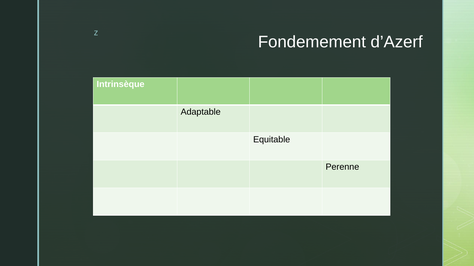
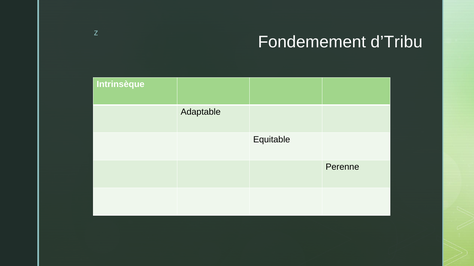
d’Azerf: d’Azerf -> d’Tribu (397, 42)
